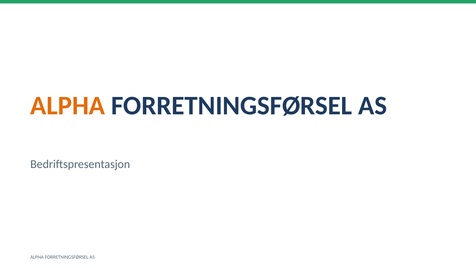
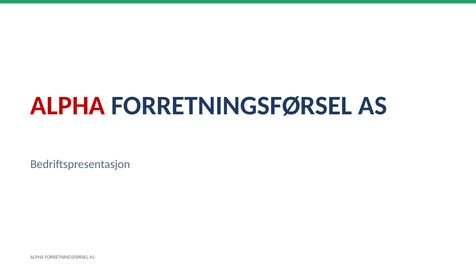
ALPHA colour: orange -> red (68, 106)
